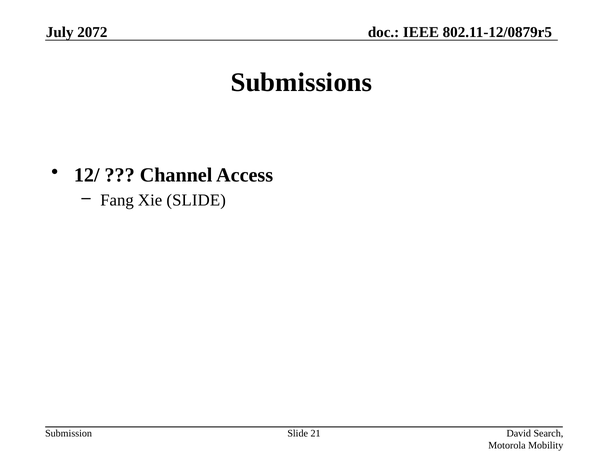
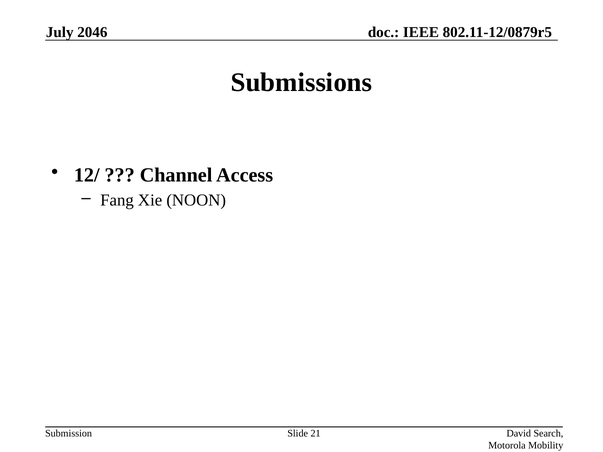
2072: 2072 -> 2046 (92, 32)
Xie SLIDE: SLIDE -> NOON (196, 201)
